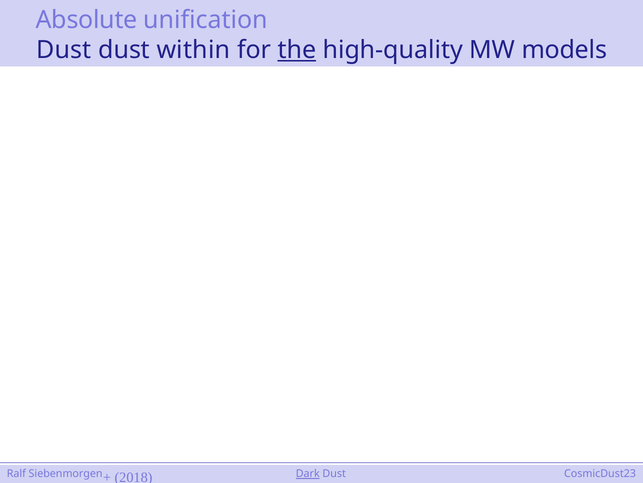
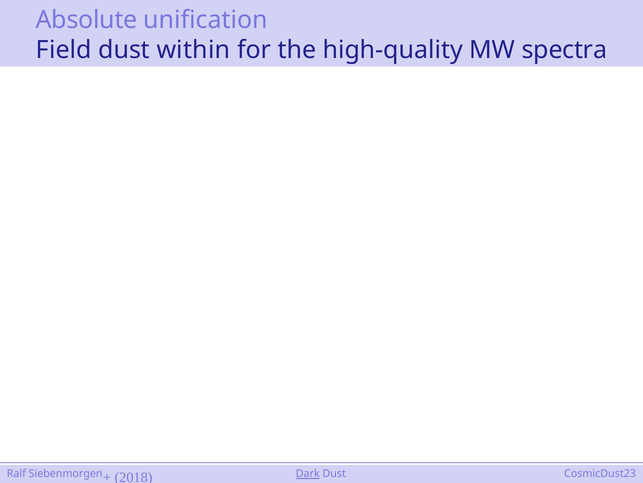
Dust: Dust -> Field (64, 50)
the underline: present -> none (297, 50)
models: models -> spectra (564, 50)
